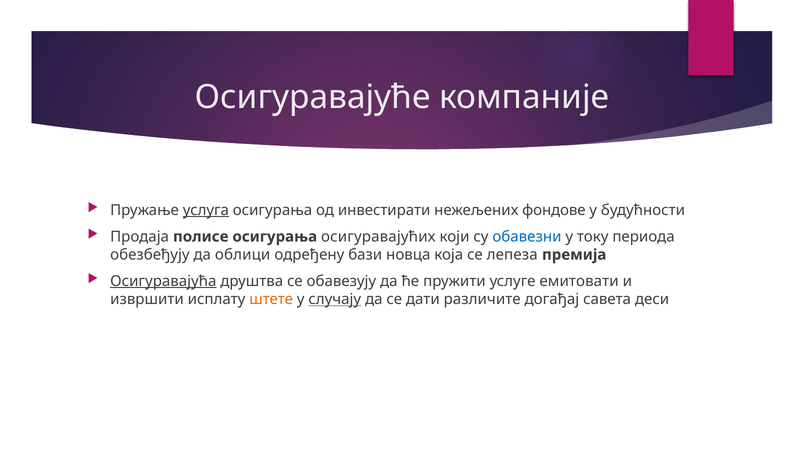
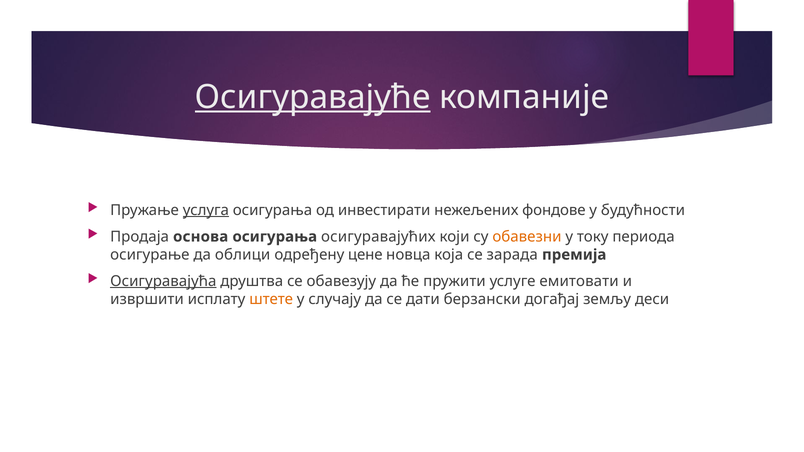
Осигуравајуће underline: none -> present (313, 97)
полисе: полисе -> основа (201, 237)
обавезни colour: blue -> orange (527, 237)
обезбеђују: обезбеђују -> осигурање (150, 255)
бази: бази -> цене (365, 255)
лепеза: лепеза -> зарада (512, 255)
случају underline: present -> none (335, 299)
различите: различите -> берзански (482, 299)
савета: савета -> земљу (607, 299)
